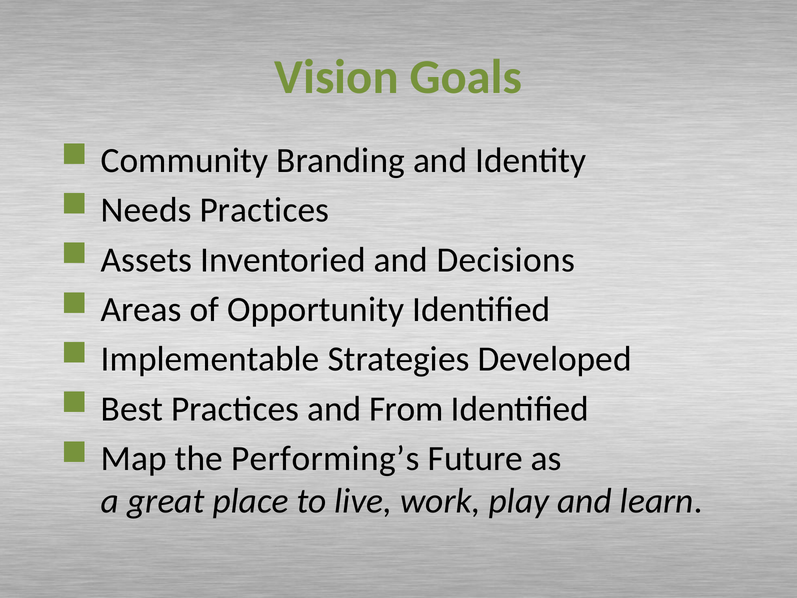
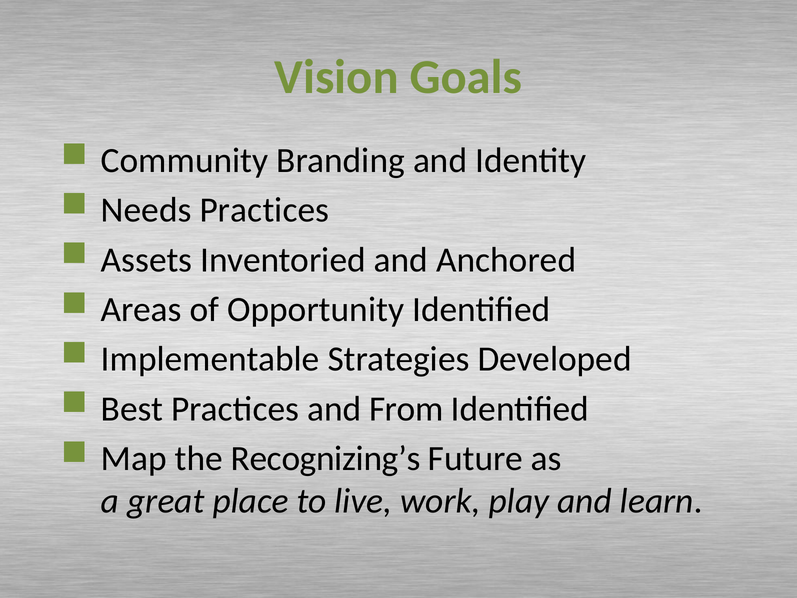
Decisions: Decisions -> Anchored (506, 260)
Performing’s: Performing’s -> Recognizing’s (326, 458)
